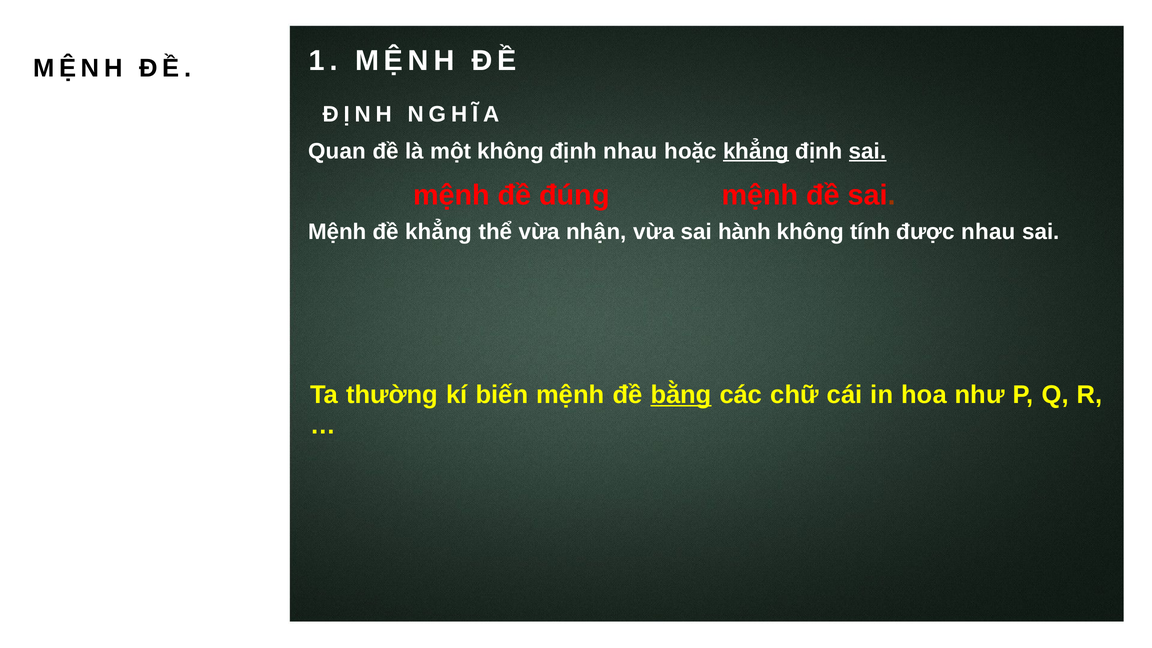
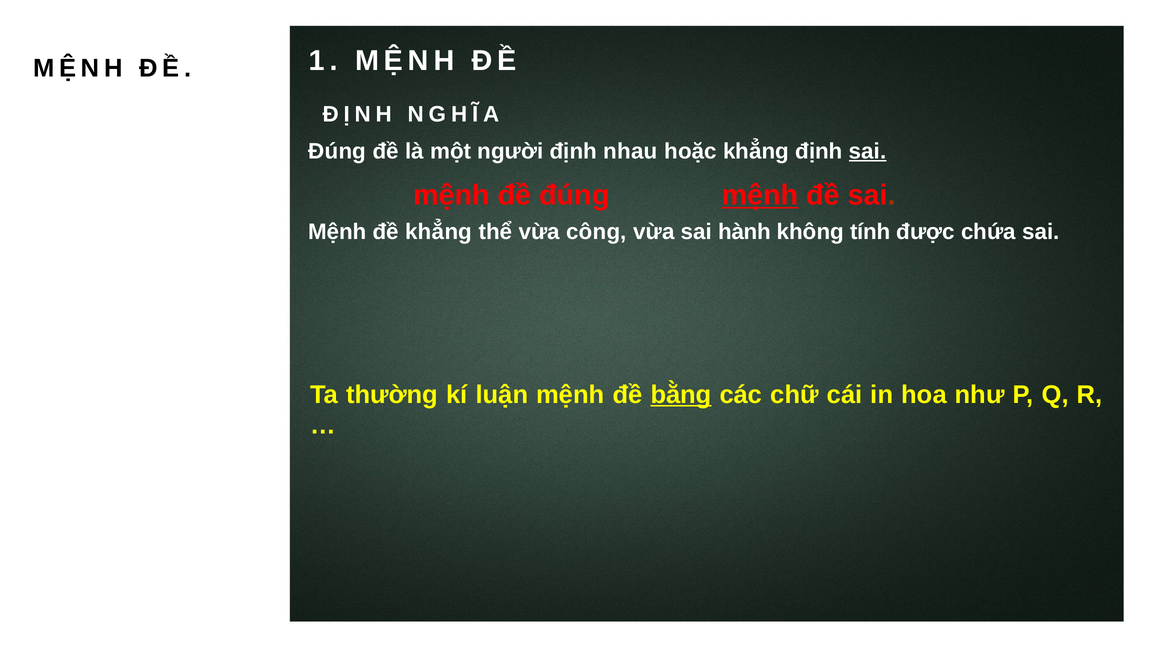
Quan: Quan -> Đúng (337, 151)
một không: không -> người (510, 151)
khẳng underline: present -> none (756, 151)
mệnh underline: none -> present (760, 195)
nhận: nhận -> công (596, 232)
được nhau: nhau -> chứa (988, 232)
biến: biến -> luận (502, 395)
